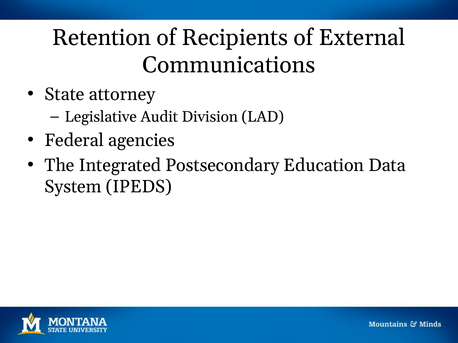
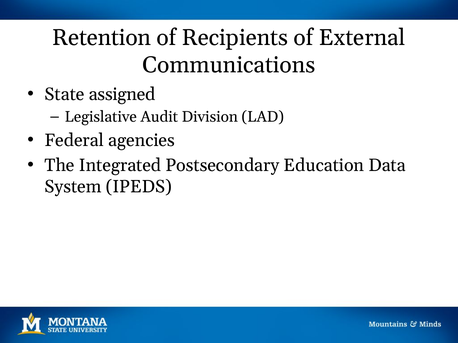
attorney: attorney -> assigned (122, 94)
